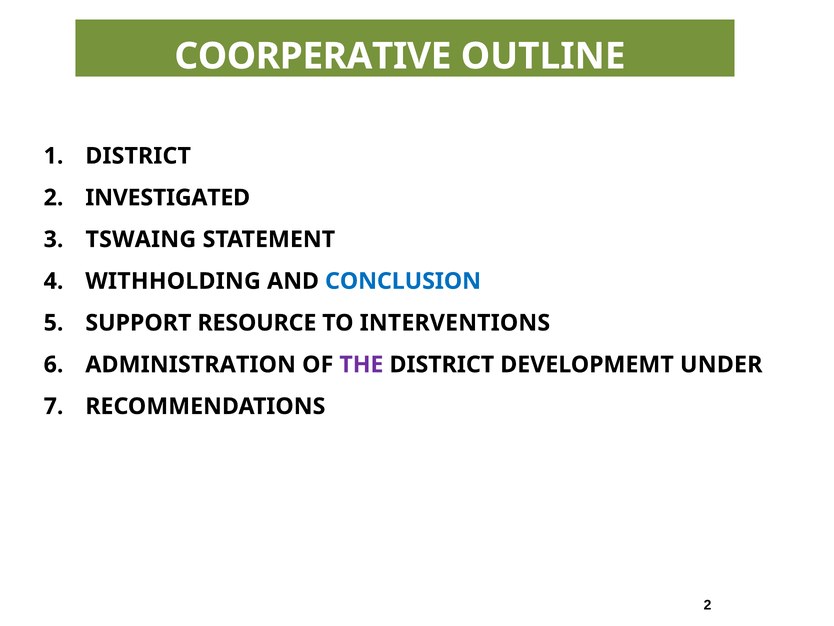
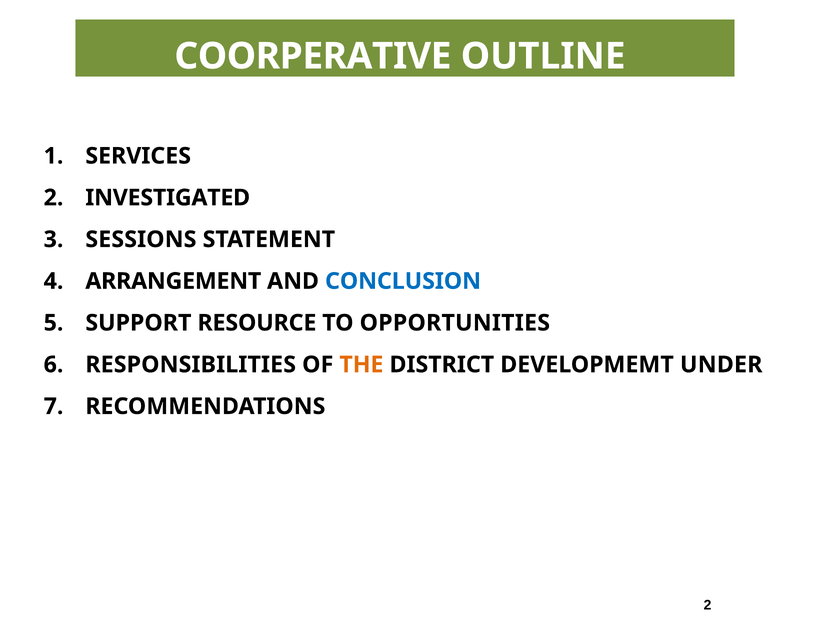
DISTRICT: DISTRICT -> SERVICES (138, 156)
TSWAING: TSWAING -> SESSIONS (141, 239)
WITHHOLDING: WITHHOLDING -> ARRANGEMENT (173, 281)
INTERVENTIONS: INTERVENTIONS -> OPPORTUNITIES (455, 323)
ADMINISTRATION: ADMINISTRATION -> RESPONSIBILITIES (191, 364)
THE colour: purple -> orange (361, 364)
